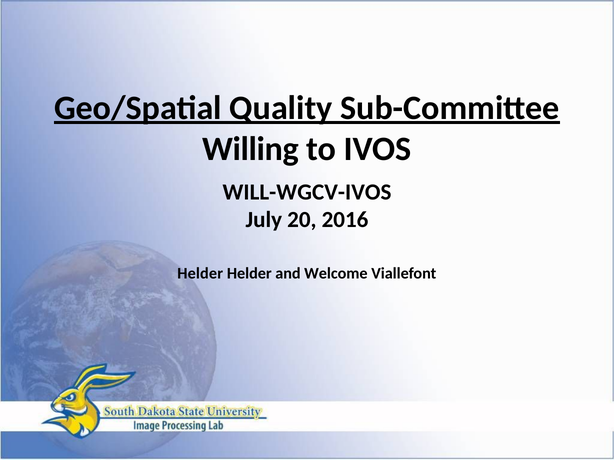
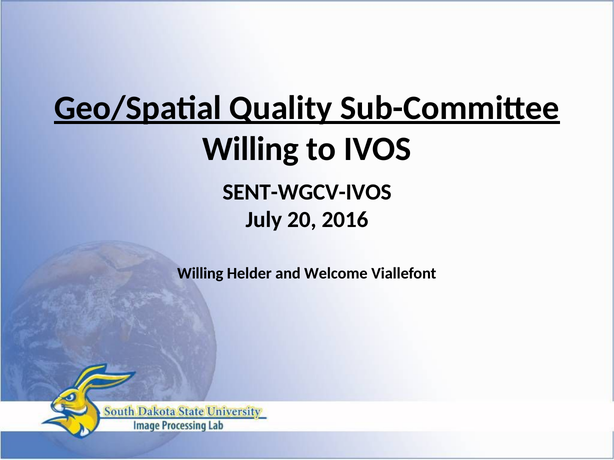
WILL-WGCV-IVOS: WILL-WGCV-IVOS -> SENT-WGCV-IVOS (307, 192)
Helder: Helder -> Willing (200, 274)
